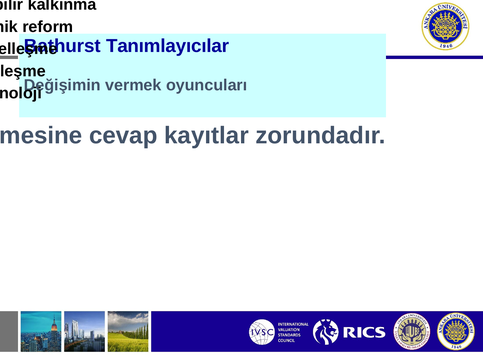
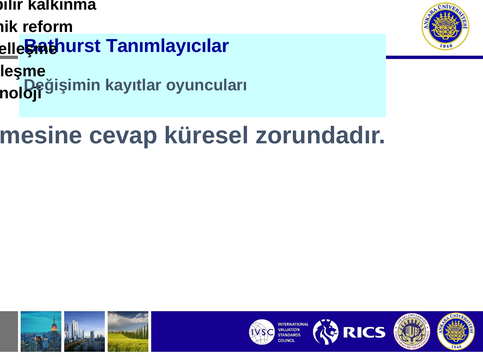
vermek: vermek -> kayıtlar (133, 85)
kayıtlar: kayıtlar -> küresel (206, 136)
